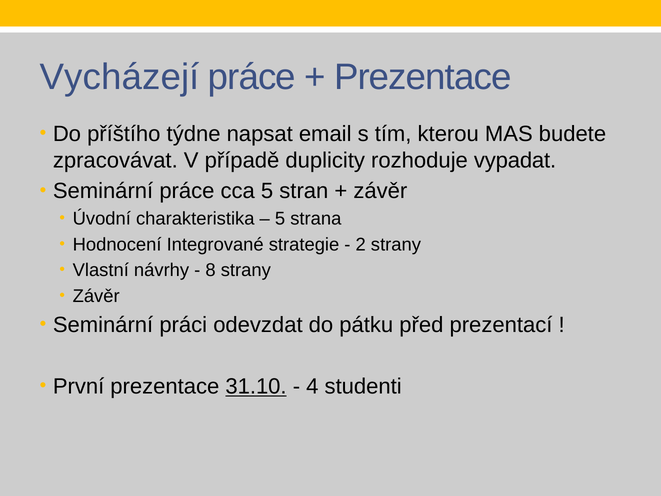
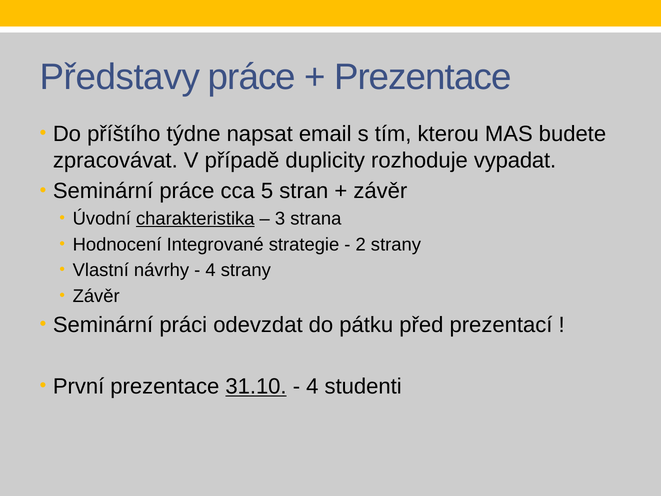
Vycházejí: Vycházejí -> Představy (120, 77)
charakteristika underline: none -> present (195, 219)
5: 5 -> 3 (280, 219)
8: 8 -> 4 (211, 270)
